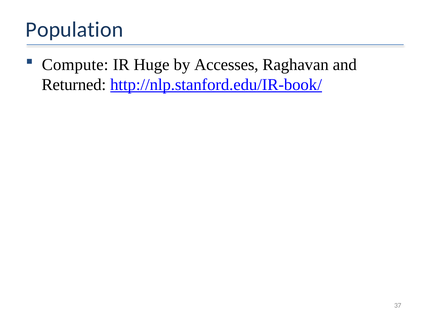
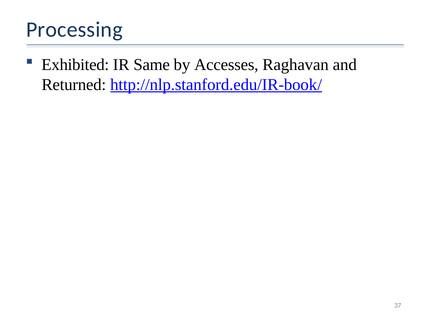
Population: Population -> Processing (74, 30)
Compute: Compute -> Exhibited (75, 65)
Huge: Huge -> Same (152, 65)
